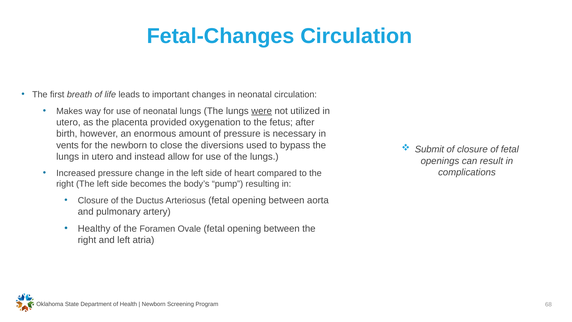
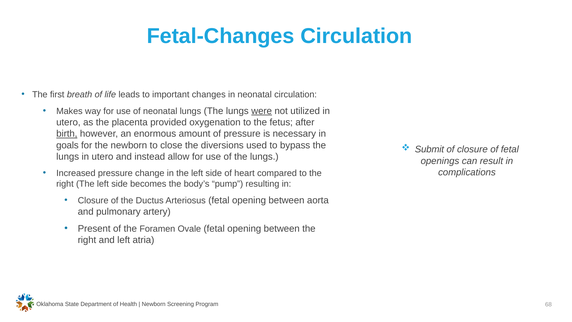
birth underline: none -> present (67, 134)
vents: vents -> goals (67, 145)
Healthy: Healthy -> Present (94, 228)
